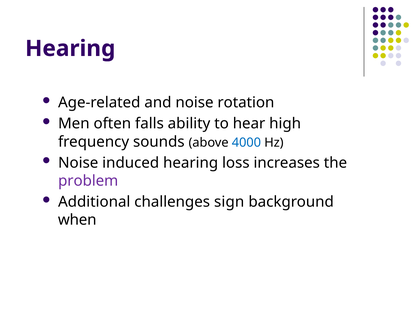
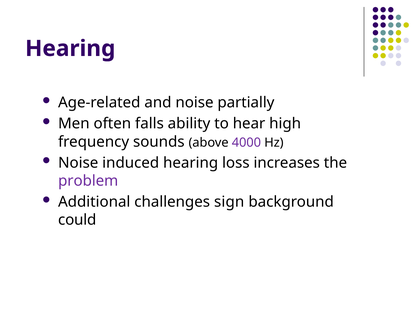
rotation: rotation -> partially (246, 103)
4000 colour: blue -> purple (246, 143)
when: when -> could (77, 220)
